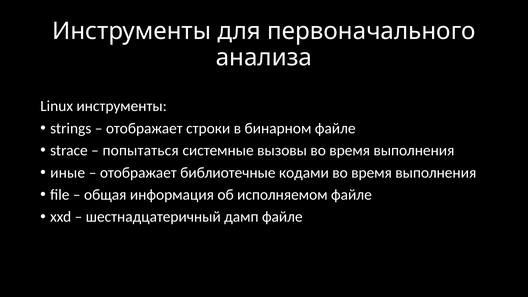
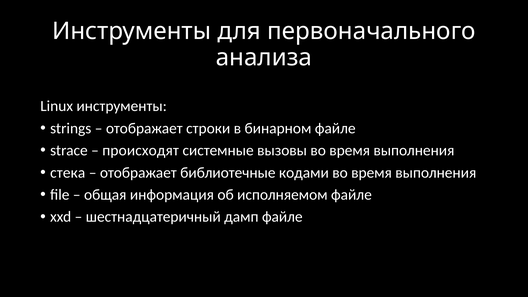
попытаться: попытаться -> происходят (141, 150)
иные: иные -> стека (68, 173)
